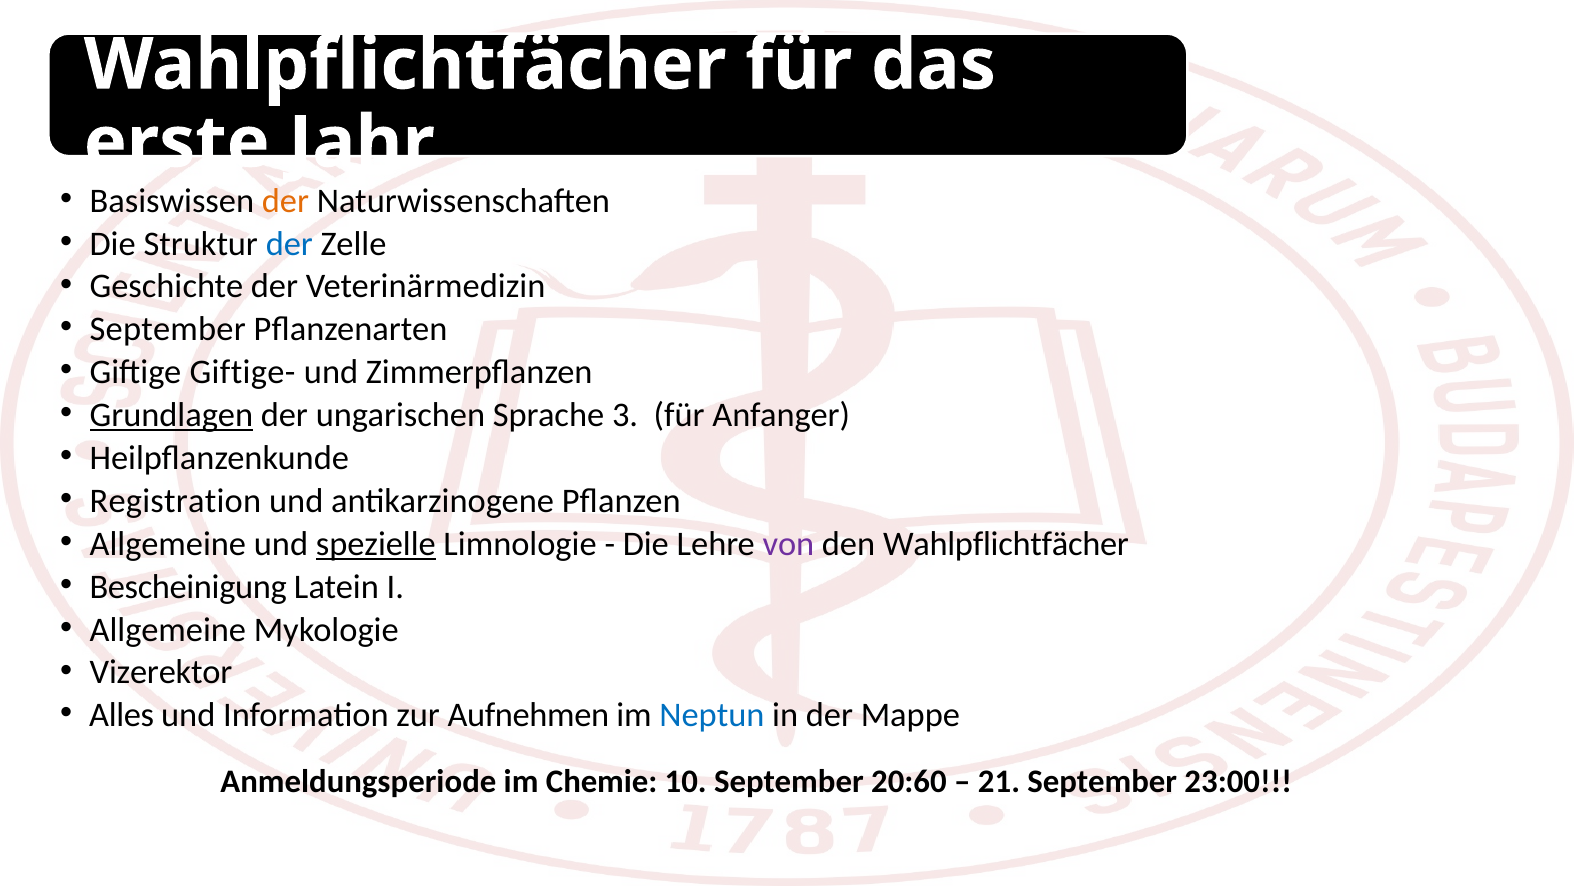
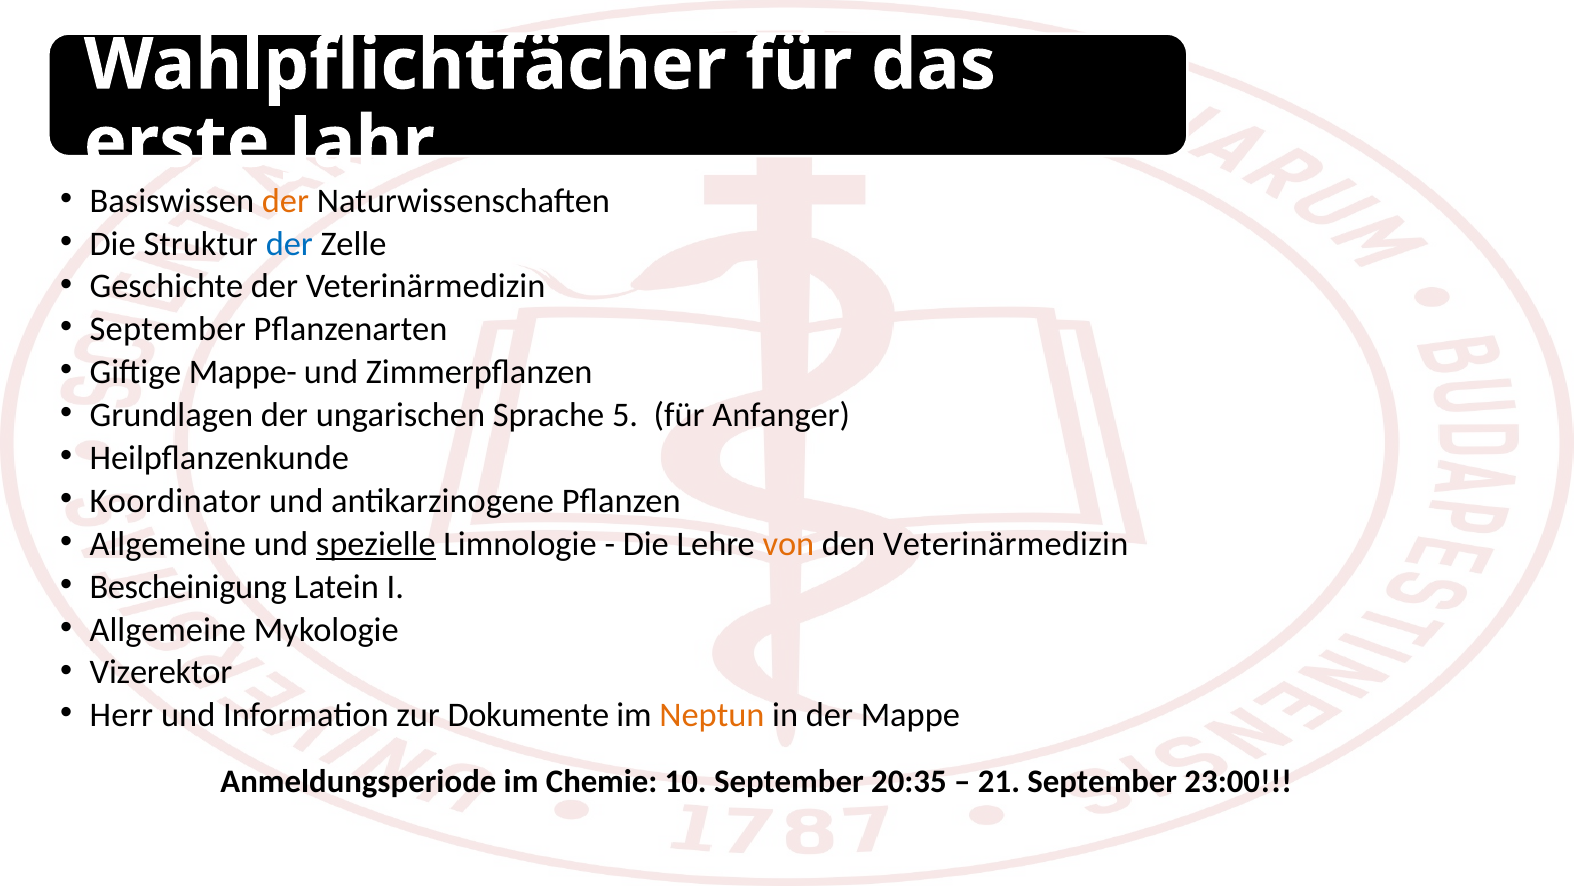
Giftige-: Giftige- -> Mappe- (243, 372)
Grundlagen underline: present -> none (171, 415)
3: 3 -> 5 (625, 415)
Registration: Registration -> Koordinator (175, 501)
von colour: purple -> orange (788, 544)
den Wahlpflichtfächer: Wahlpflichtfächer -> Veterinärmedizin (1006, 544)
Alles: Alles -> Herr (121, 715)
Aufnehmen: Aufnehmen -> Dokumente (528, 715)
Neptun colour: blue -> orange (712, 715)
20:60: 20:60 -> 20:35 (909, 781)
